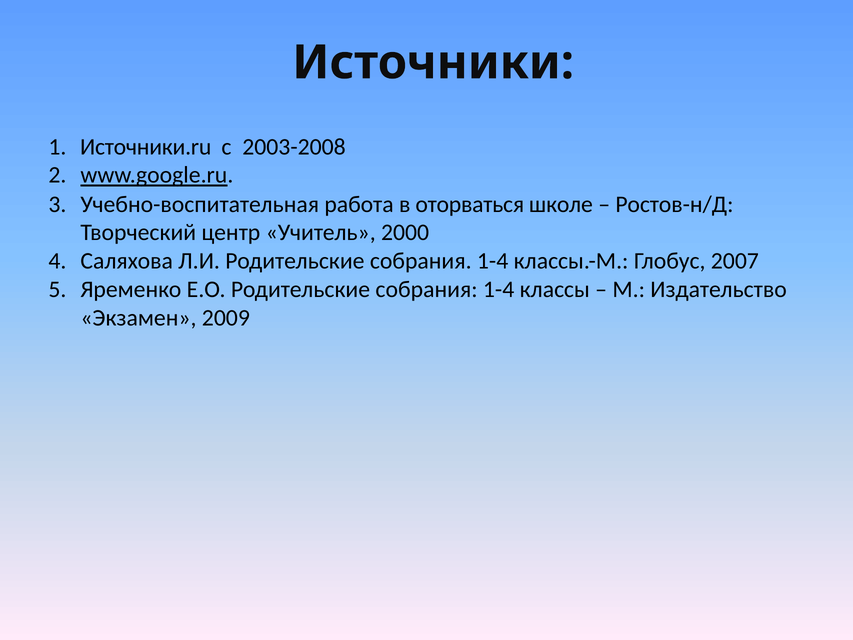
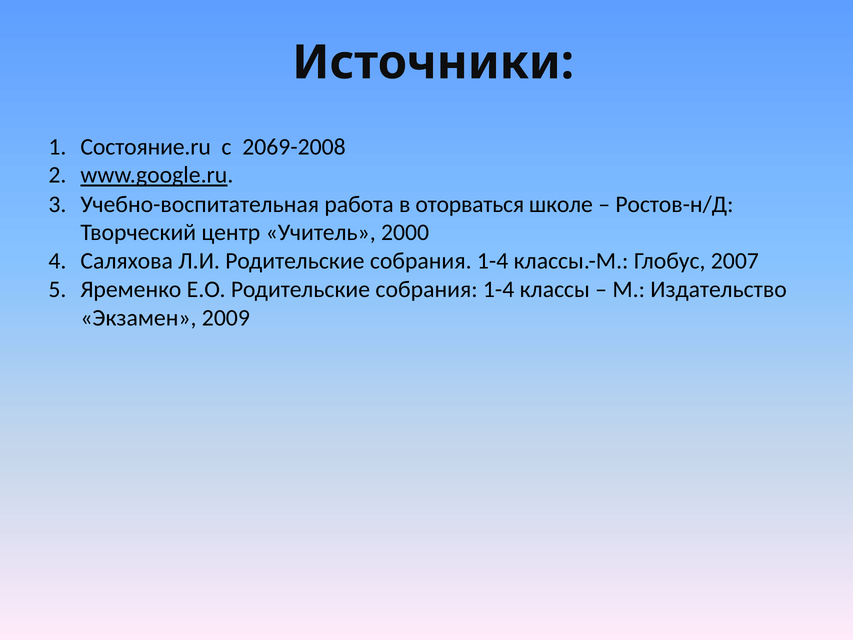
Источники.ru: Источники.ru -> Состояние.ru (146, 147)
2003-2008: 2003-2008 -> 2069-2008 (294, 147)
